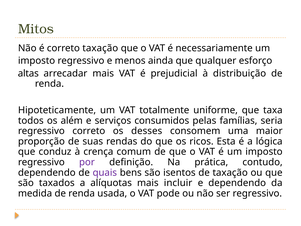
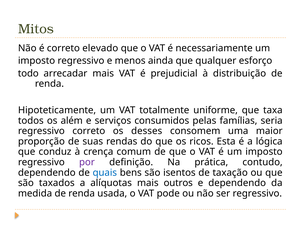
correto taxação: taxação -> elevado (100, 48)
altas: altas -> todo (28, 73)
quais colour: purple -> blue (105, 172)
incluir: incluir -> outros (178, 183)
